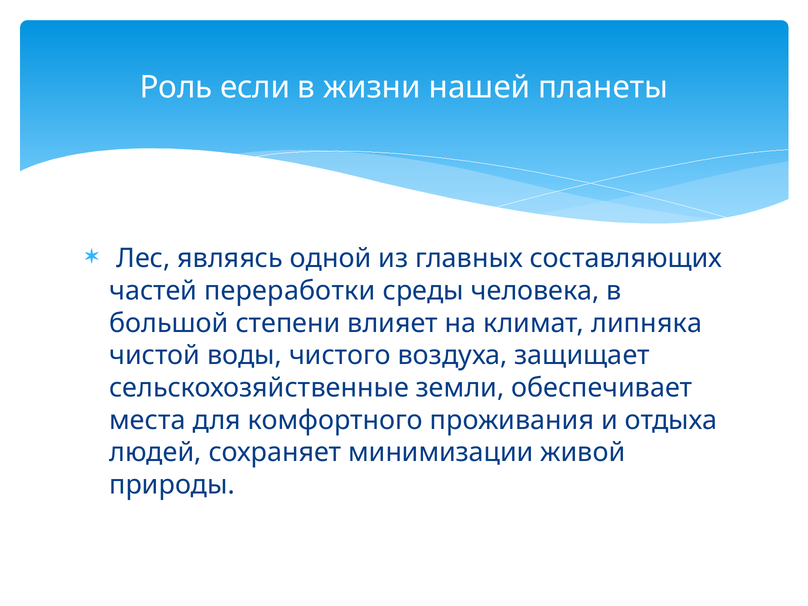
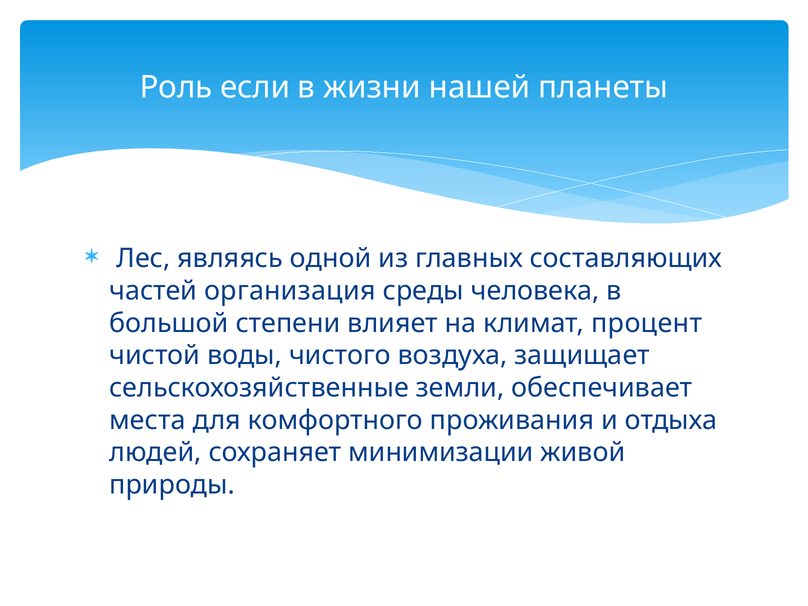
переработки: переработки -> организация (290, 291)
липняка: липняка -> процент (647, 323)
